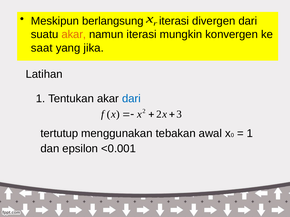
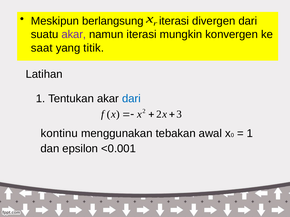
akar colour: orange -> purple (74, 34)
jika: jika -> titik (94, 48)
tertutup: tertutup -> kontinu (59, 134)
